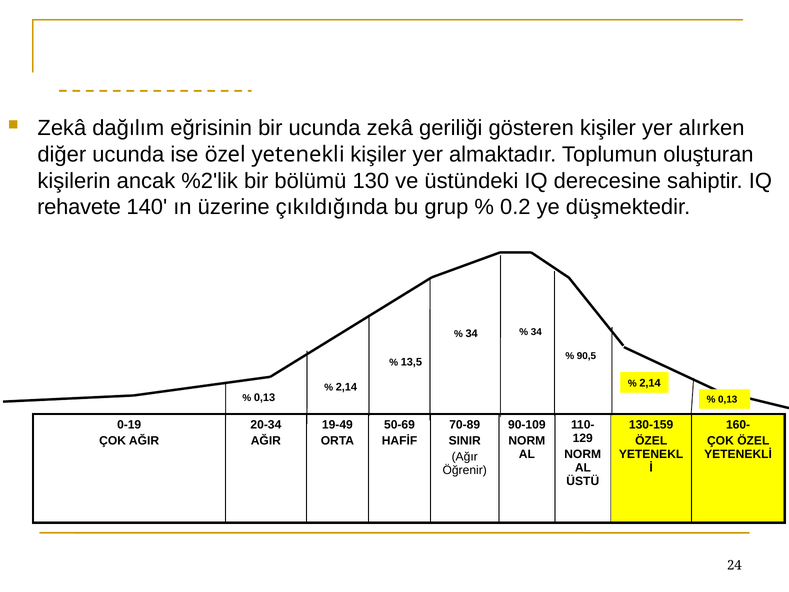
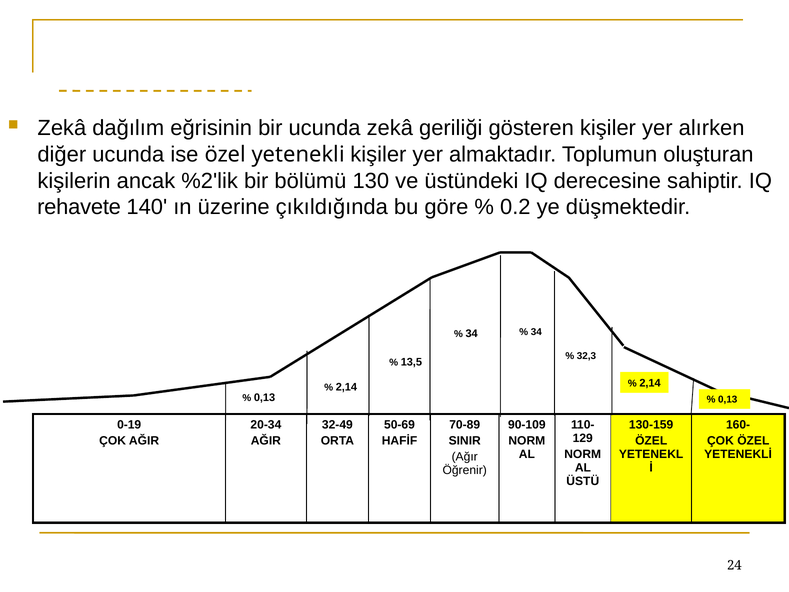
grup: grup -> göre (446, 207)
90,5: 90,5 -> 32,3 (586, 356)
19-49: 19-49 -> 32-49 (337, 425)
